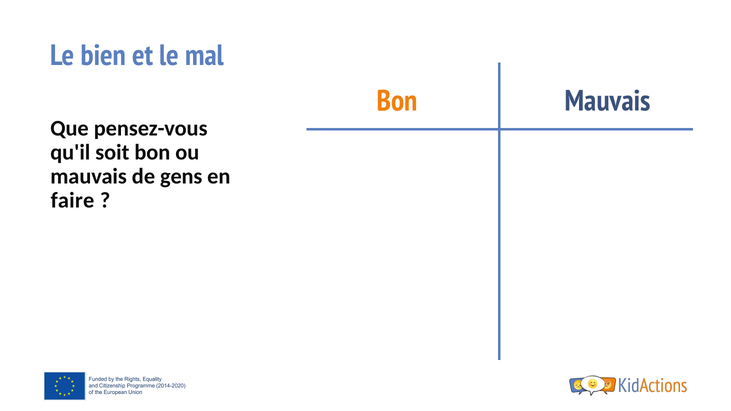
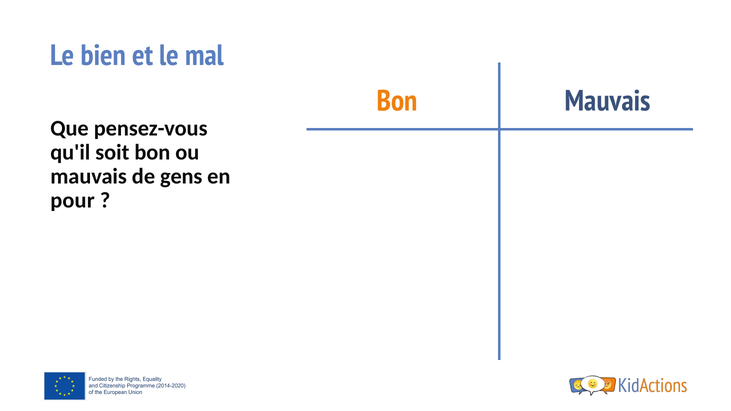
faire: faire -> pour (72, 201)
